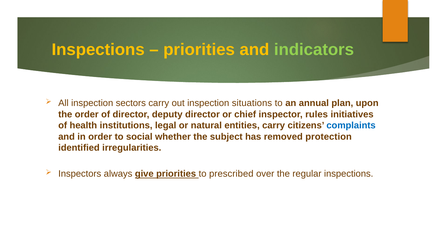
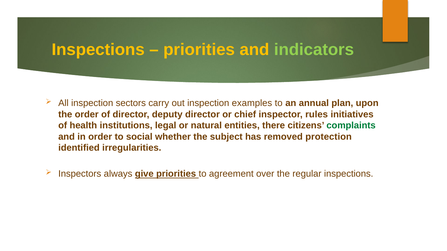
situations: situations -> examples (252, 103)
entities carry: carry -> there (274, 126)
complaints colour: blue -> green (351, 126)
prescribed: prescribed -> agreement (231, 174)
